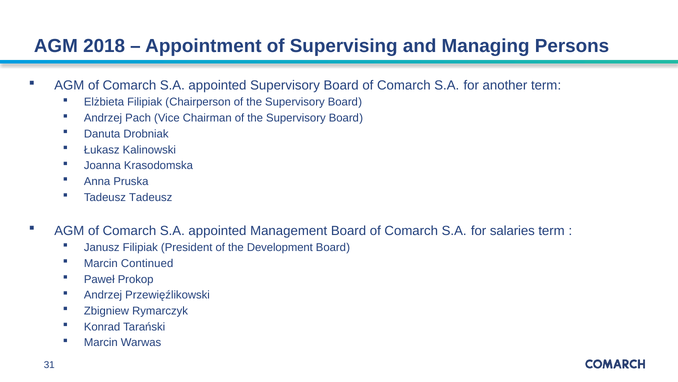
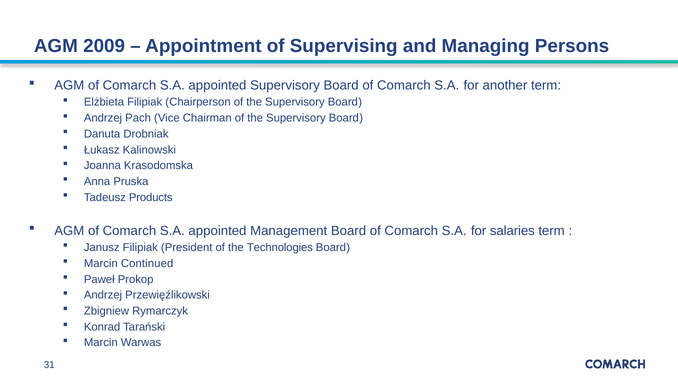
2018: 2018 -> 2009 (104, 46)
Tadeusz Tadeusz: Tadeusz -> Products (151, 197)
Development: Development -> Technologies (280, 247)
